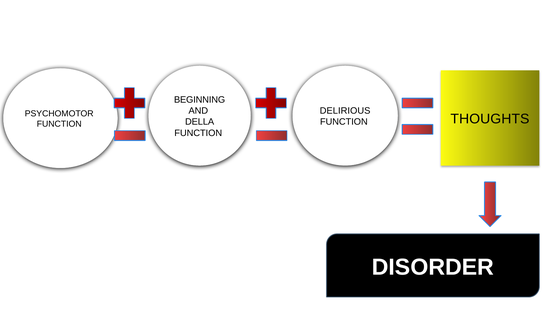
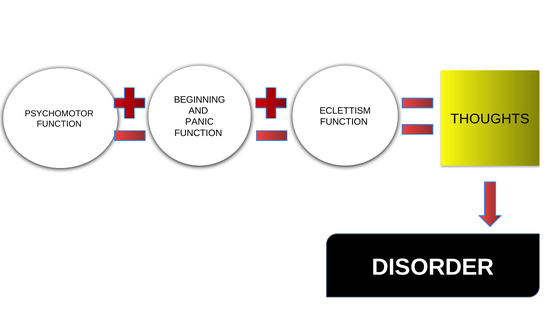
DELIRIOUS: DELIRIOUS -> ECLETTISM (345, 111)
DELLA: DELLA -> PANIC (200, 122)
